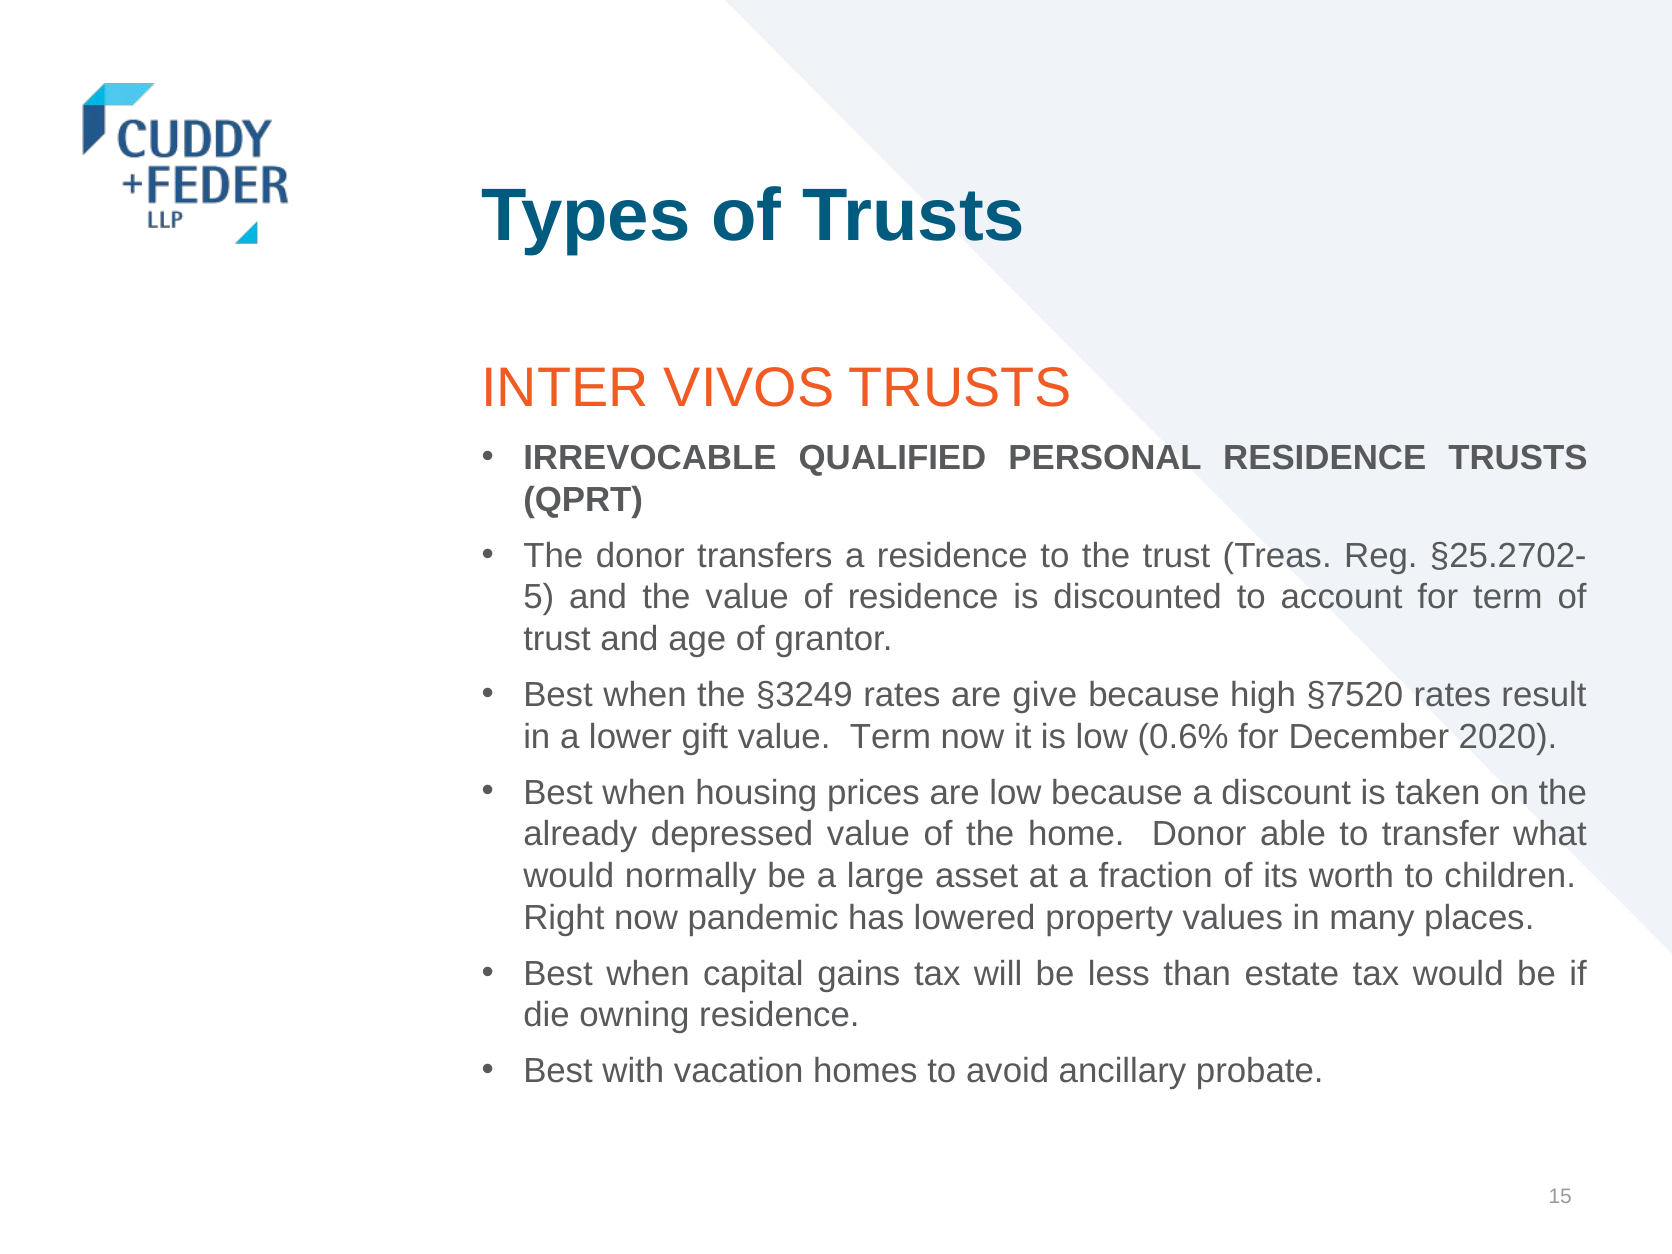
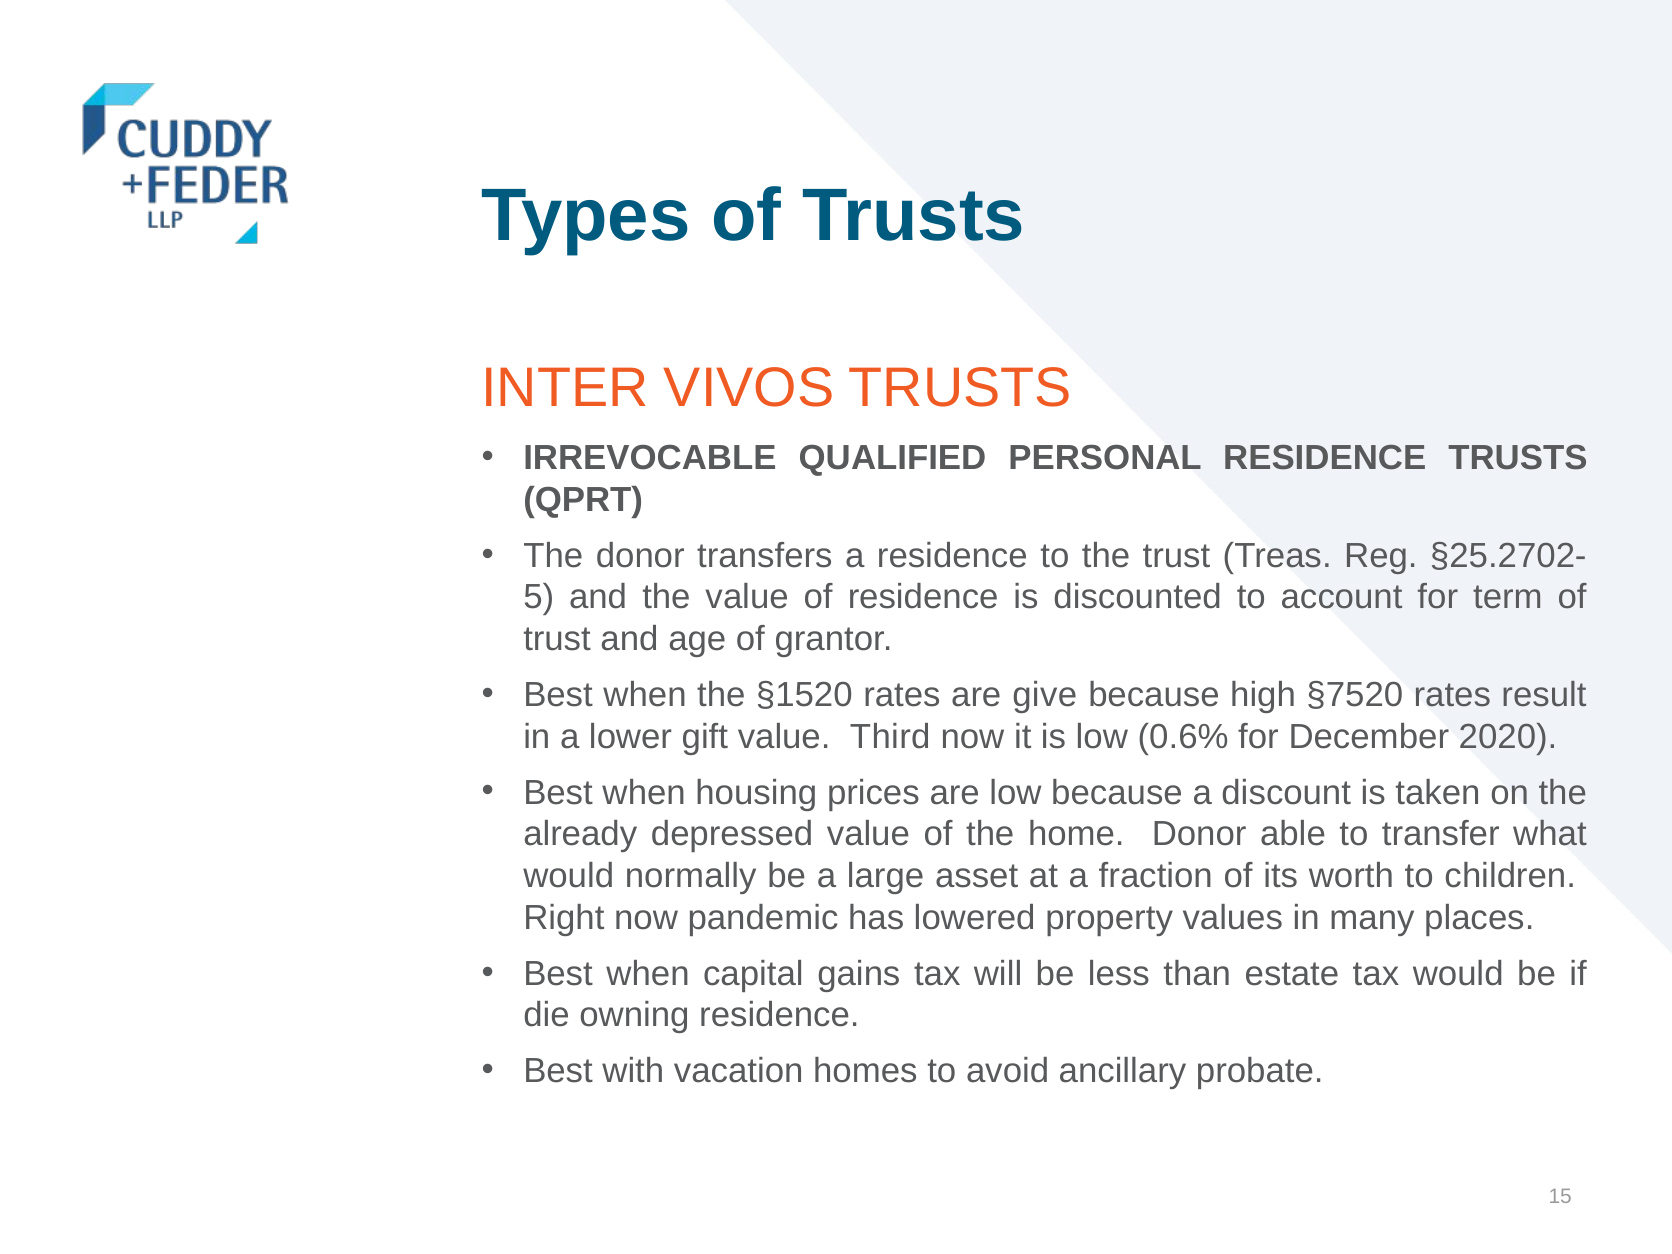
§3249: §3249 -> §1520 (804, 695)
value Term: Term -> Third (890, 737)
